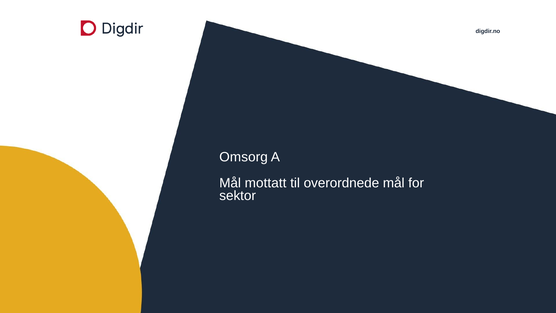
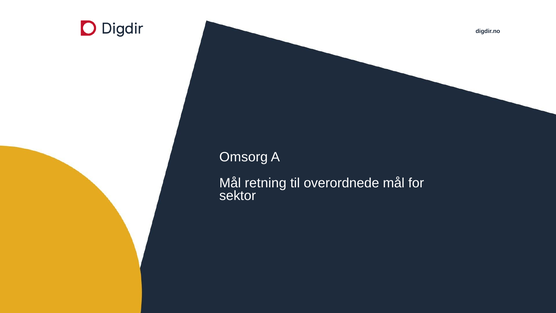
mottatt: mottatt -> retning (266, 183)
